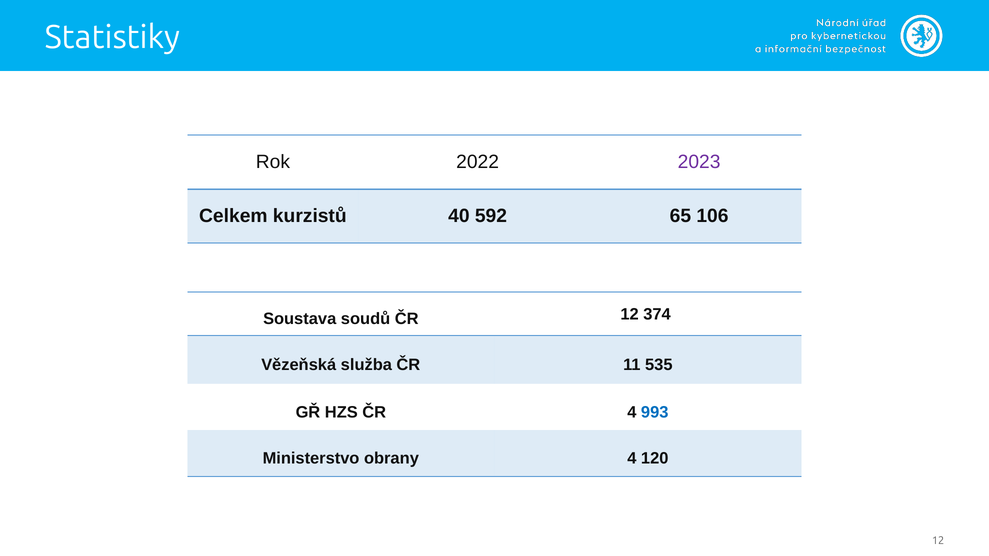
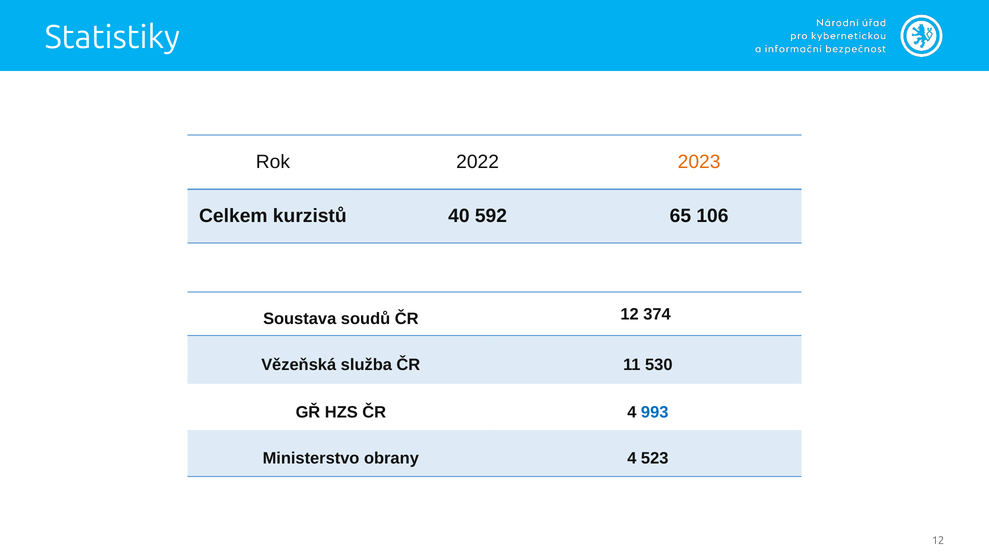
2023 colour: purple -> orange (699, 162)
535: 535 -> 530 (659, 365)
120: 120 -> 523 (655, 459)
